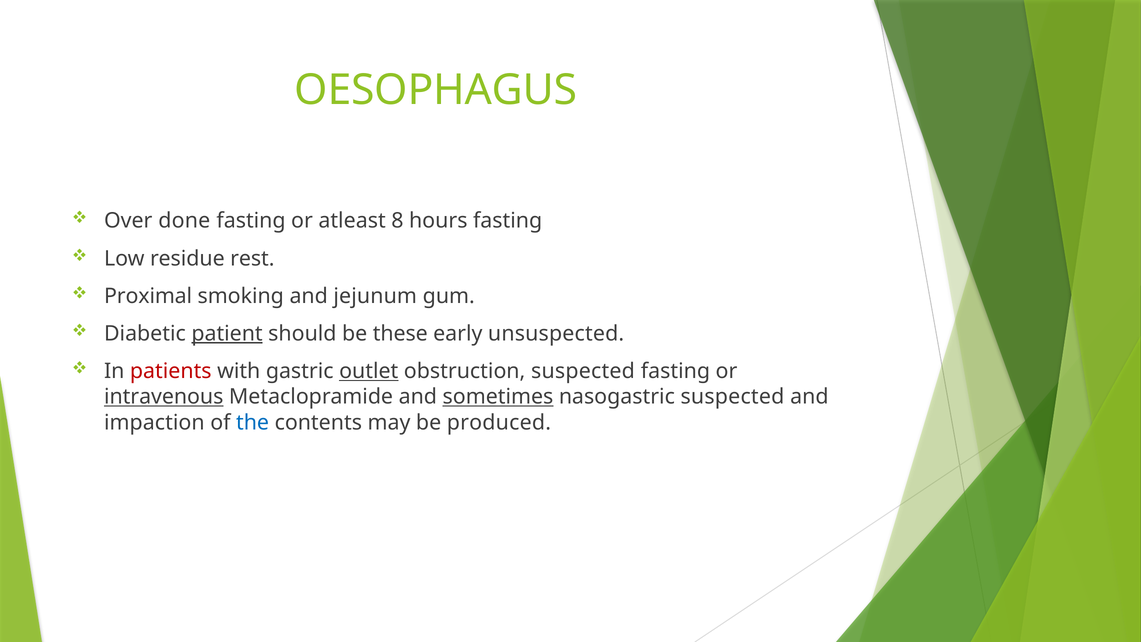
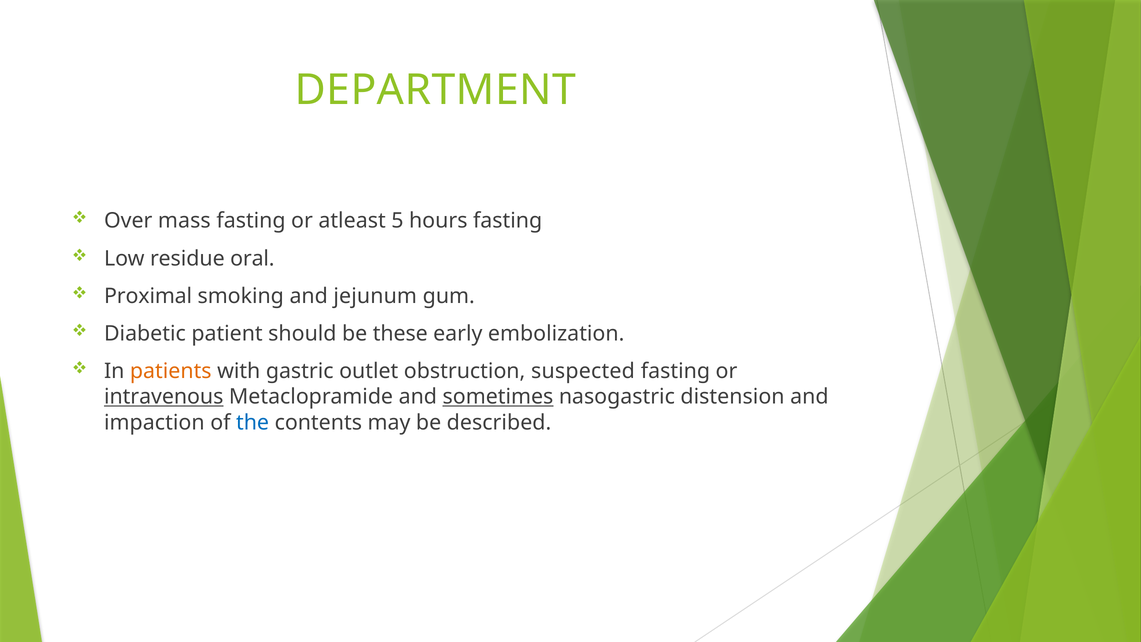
OESOPHAGUS: OESOPHAGUS -> DEPARTMENT (435, 90)
done: done -> mass (184, 221)
8: 8 -> 5 (397, 221)
rest: rest -> oral (252, 258)
patient underline: present -> none (227, 334)
unsuspected: unsuspected -> embolization (556, 334)
patients colour: red -> orange (171, 371)
outlet underline: present -> none (369, 371)
nasogastric suspected: suspected -> distension (733, 397)
produced: produced -> described (499, 422)
